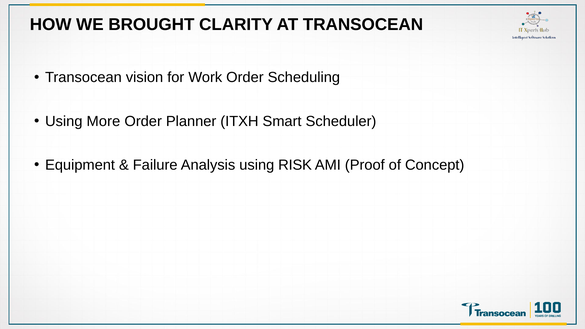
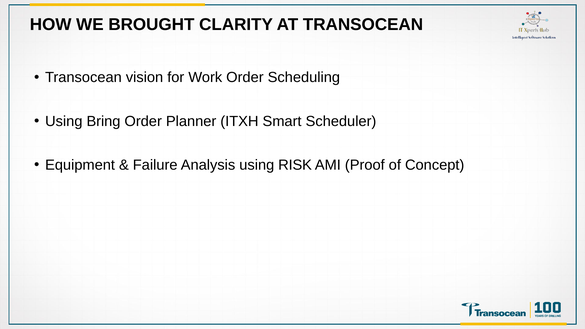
More: More -> Bring (103, 121)
